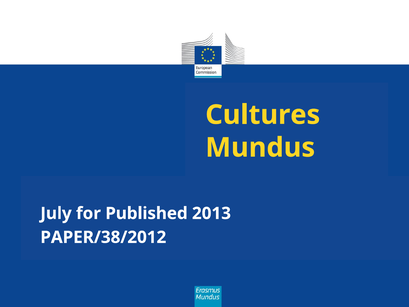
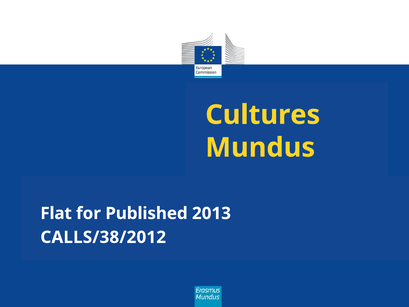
July: July -> Flat (56, 213)
PAPER/38/2012: PAPER/38/2012 -> CALLS/38/2012 (103, 237)
